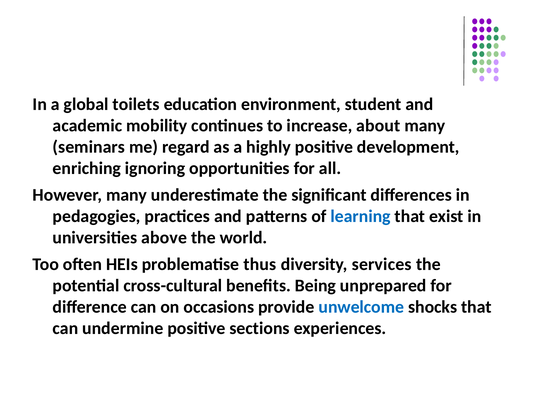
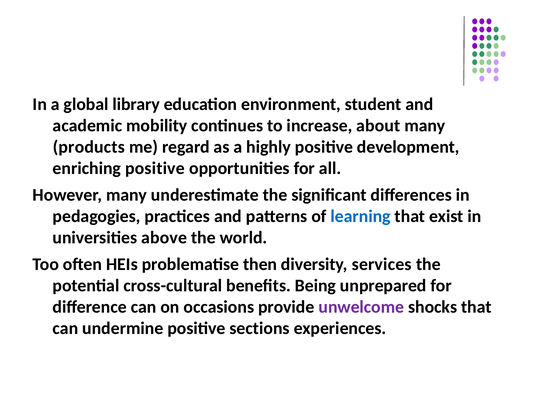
toilets: toilets -> library (136, 104)
seminars: seminars -> products (89, 147)
enriching ignoring: ignoring -> positive (155, 168)
thus: thus -> then (260, 264)
unwelcome colour: blue -> purple (361, 307)
